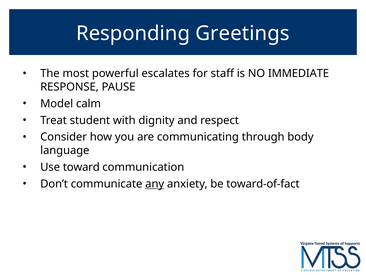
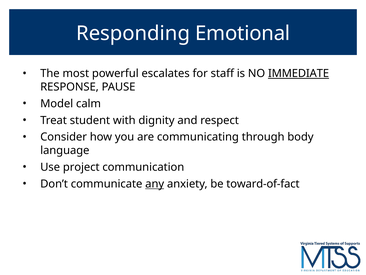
Greetings: Greetings -> Emotional (243, 33)
IMMEDIATE underline: none -> present (299, 73)
toward: toward -> project (81, 167)
